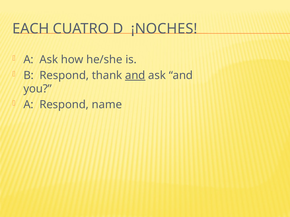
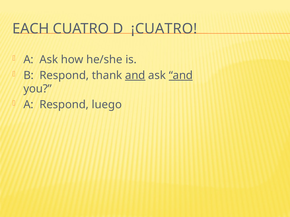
¡NOCHES: ¡NOCHES -> ¡CUATRO (164, 29)
and underline: none -> present (181, 76)
name: name -> luego (107, 105)
